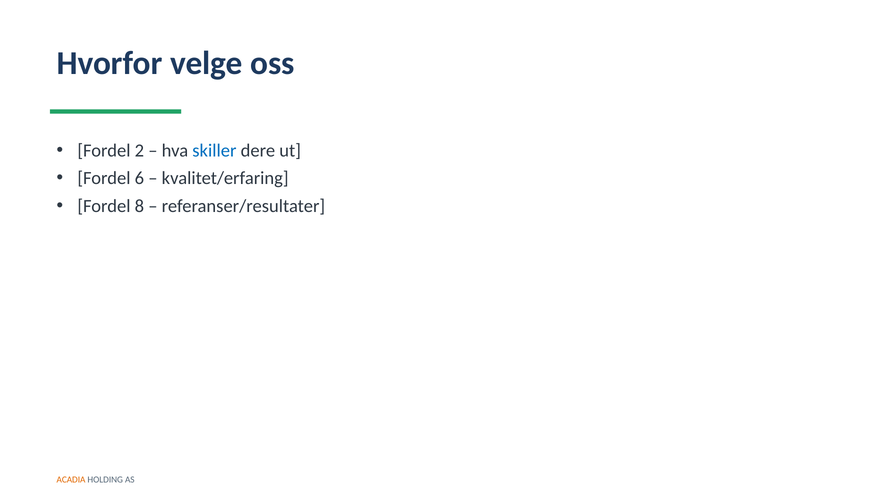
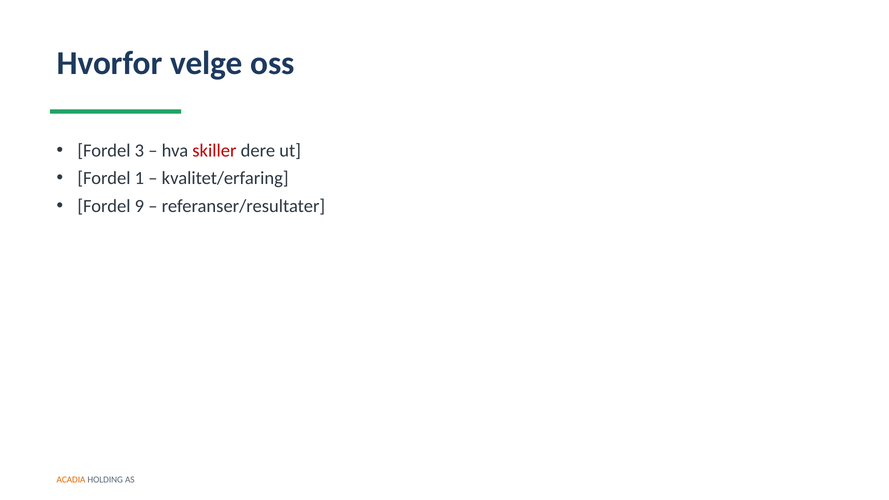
2: 2 -> 3 (139, 151)
skiller colour: blue -> red (214, 151)
6: 6 -> 1 (139, 178)
8: 8 -> 9 (139, 206)
